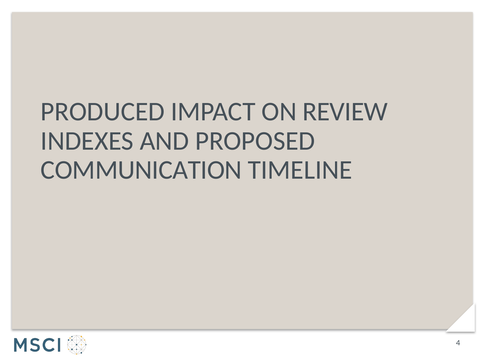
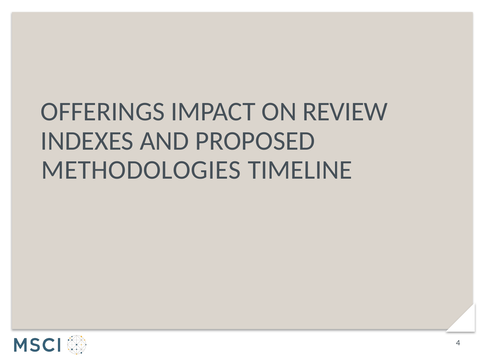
PRODUCED: PRODUCED -> OFFERINGS (103, 112)
COMMUNICATION: COMMUNICATION -> METHODOLOGIES (141, 170)
